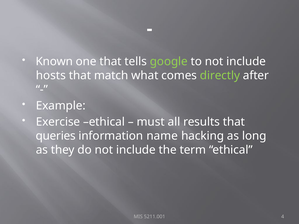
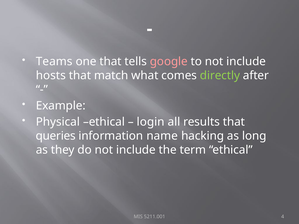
Known: Known -> Teams (54, 62)
google colour: light green -> pink (169, 62)
Exercise: Exercise -> Physical (58, 122)
must: must -> login (151, 122)
